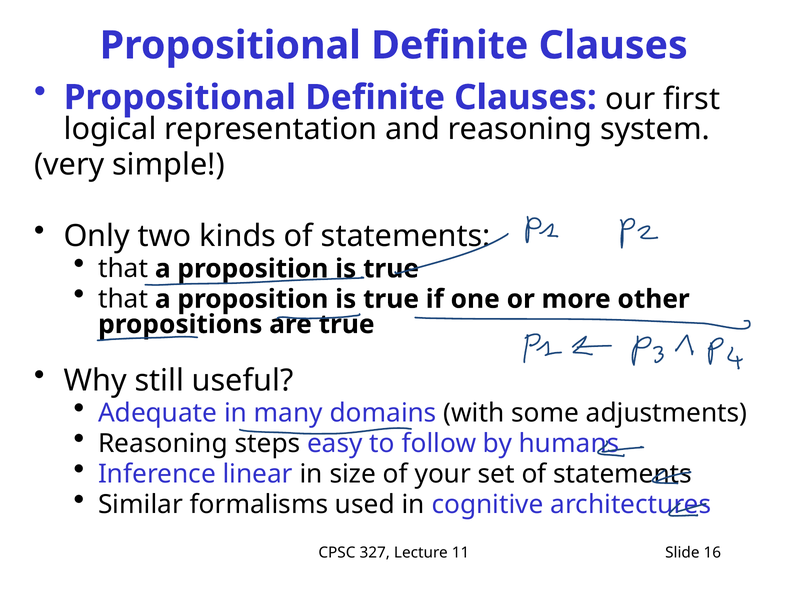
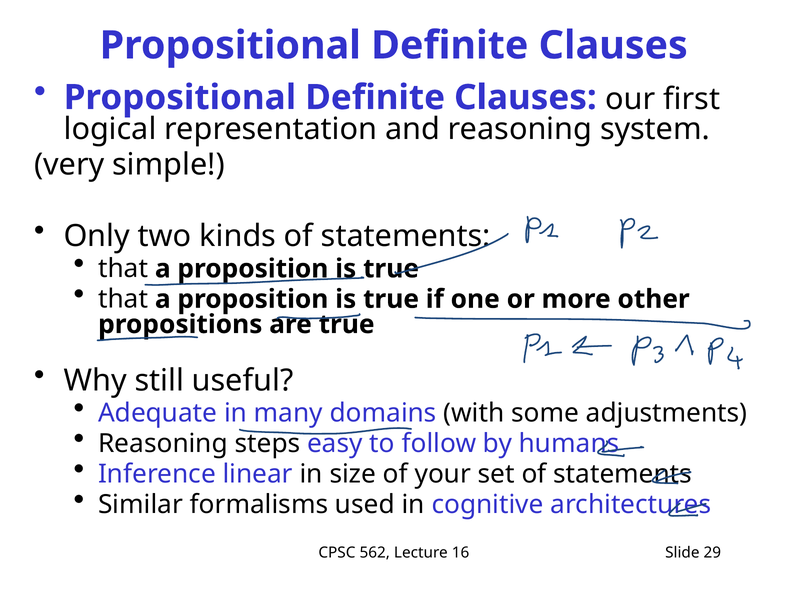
327: 327 -> 562 (375, 553)
11: 11 -> 16 (461, 553)
16: 16 -> 29 (712, 553)
